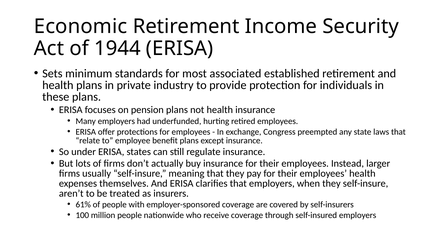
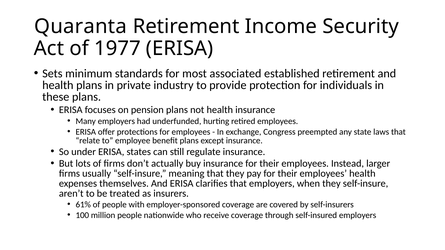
Economic: Economic -> Quaranta (81, 26)
1944: 1944 -> 1977 (117, 48)
